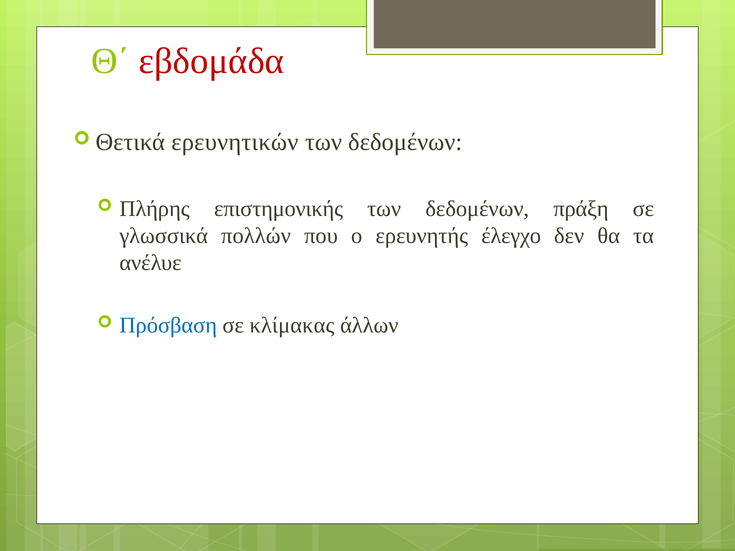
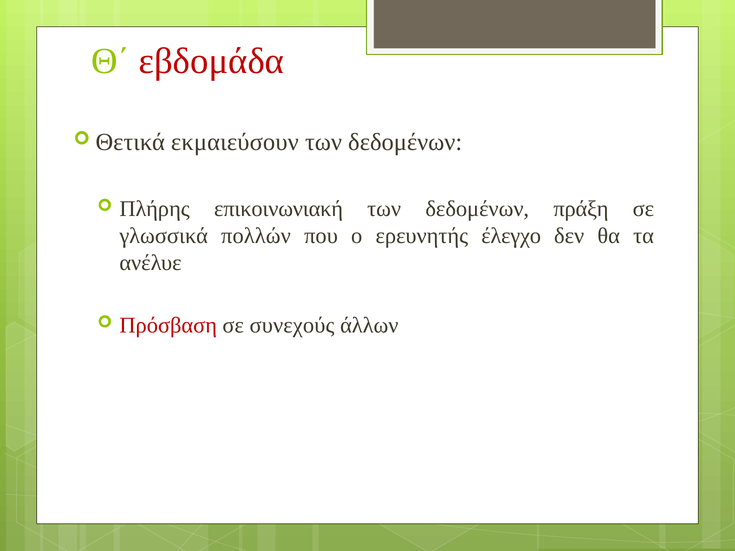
ερευνητικών: ερευνητικών -> εκμαιεύσουν (235, 142)
επιστημονικής: επιστημονικής -> επικοινωνιακή (279, 209)
Πρόσβαση colour: blue -> red (168, 326)
κλίμακας: κλίμακας -> συνεχούς (292, 326)
